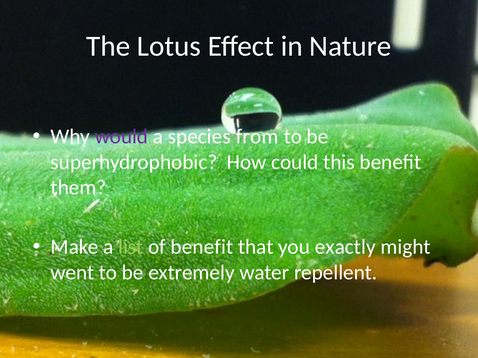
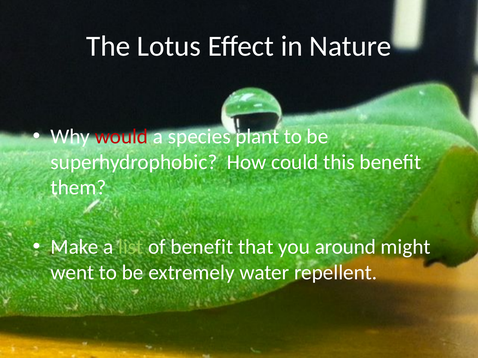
would colour: purple -> red (121, 137)
from: from -> plant (257, 137)
exactly: exactly -> around (345, 247)
